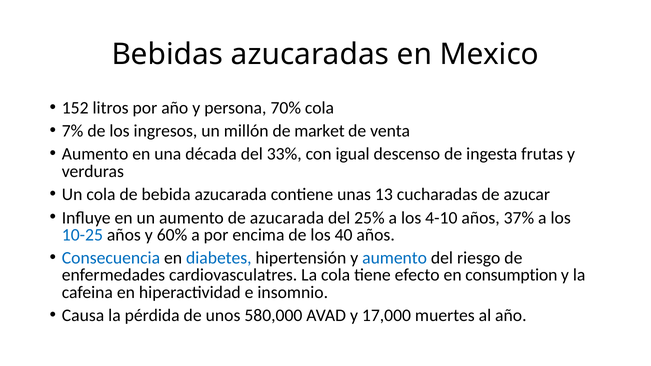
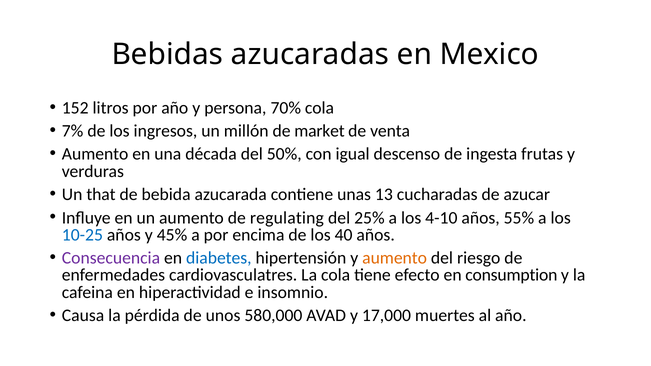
33%: 33% -> 50% (284, 154)
Un cola: cola -> that (101, 195)
de azucarada: azucarada -> regulating (287, 218)
37%: 37% -> 55% (519, 218)
60%: 60% -> 45% (172, 235)
Consecuencia colour: blue -> purple (111, 258)
aumento colour: blue -> orange (395, 258)
